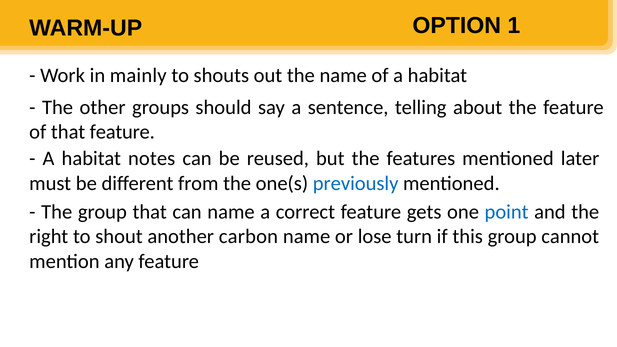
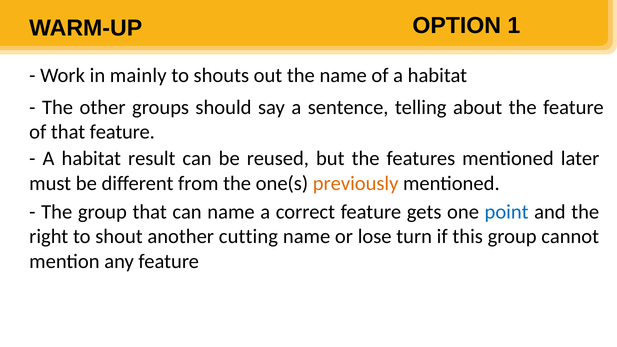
notes: notes -> result (152, 159)
previously colour: blue -> orange (356, 183)
carbon: carbon -> cutting (248, 237)
